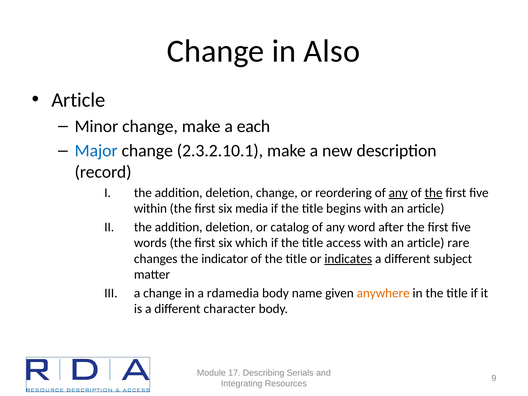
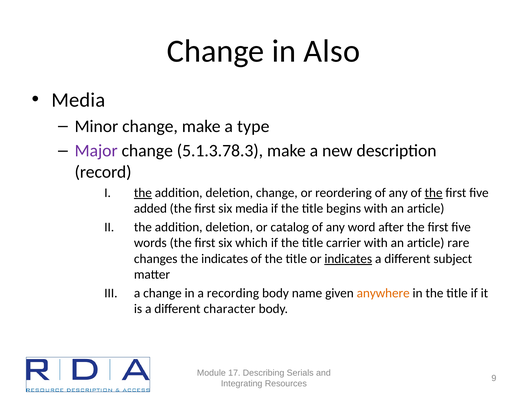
Article: Article -> Media (78, 100)
each: each -> type (253, 126)
Major colour: blue -> purple (96, 151)
2.3.2.10.1: 2.3.2.10.1 -> 5.1.3.78.3 (220, 151)
the underline: none -> present (143, 193)
any underline: present -> none (398, 193)
within: within -> added (150, 209)
access: access -> carrier (344, 243)
the indicator: indicator -> indicates (225, 259)
rdamedia: rdamedia -> recording (233, 293)
